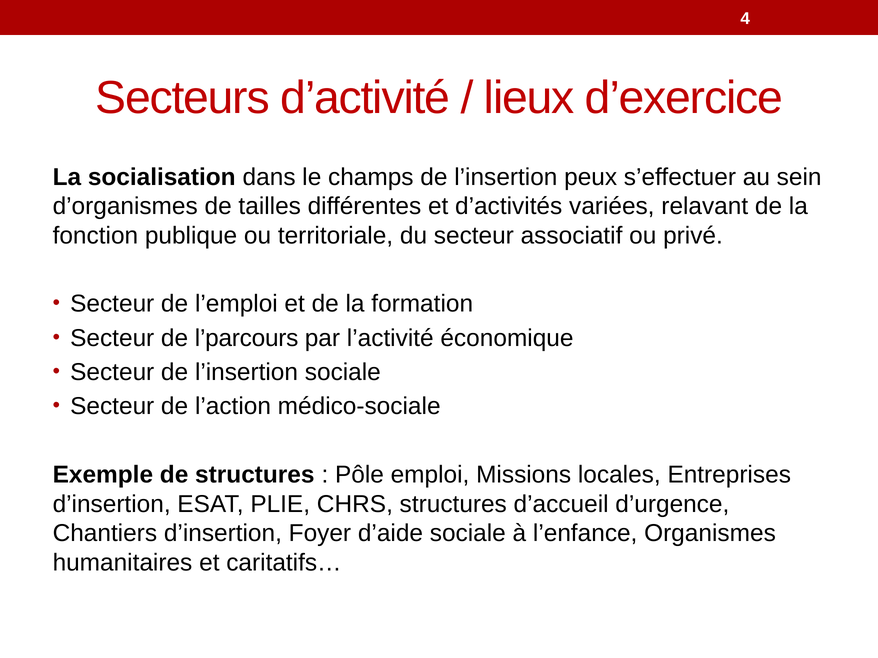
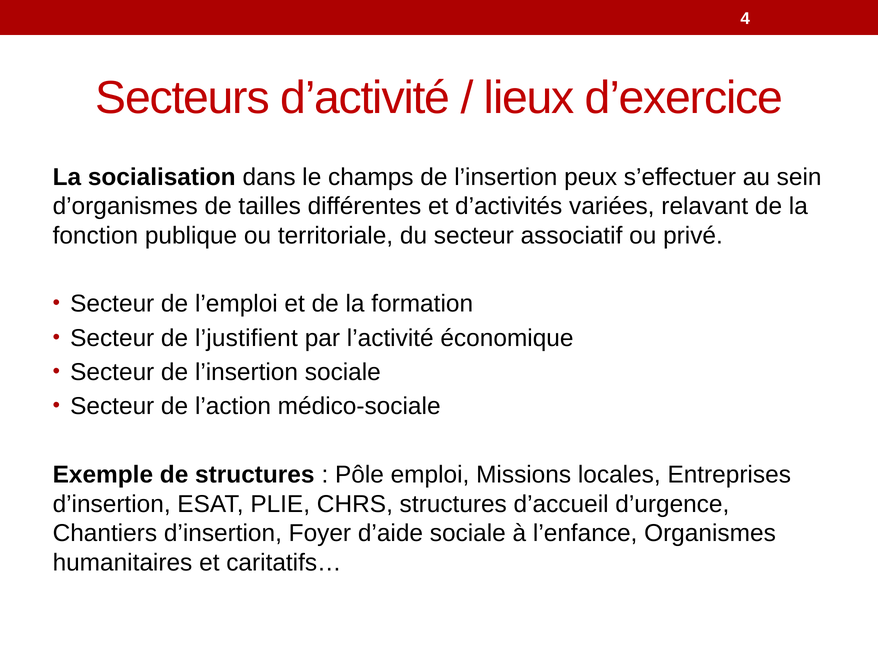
l’parcours: l’parcours -> l’justifient (246, 338)
